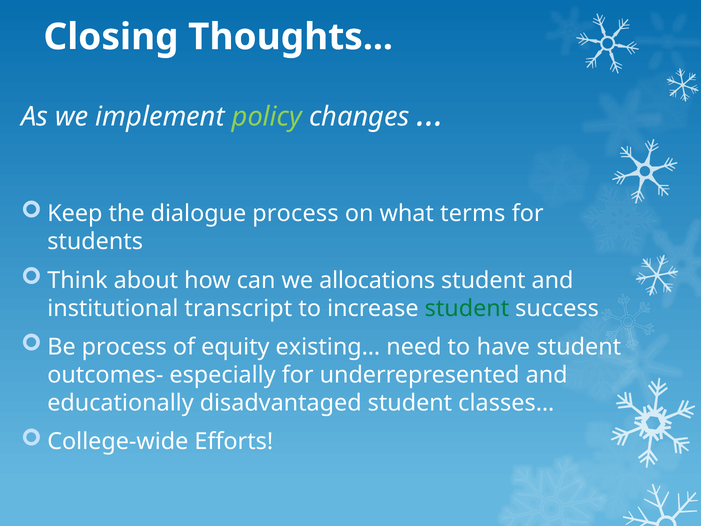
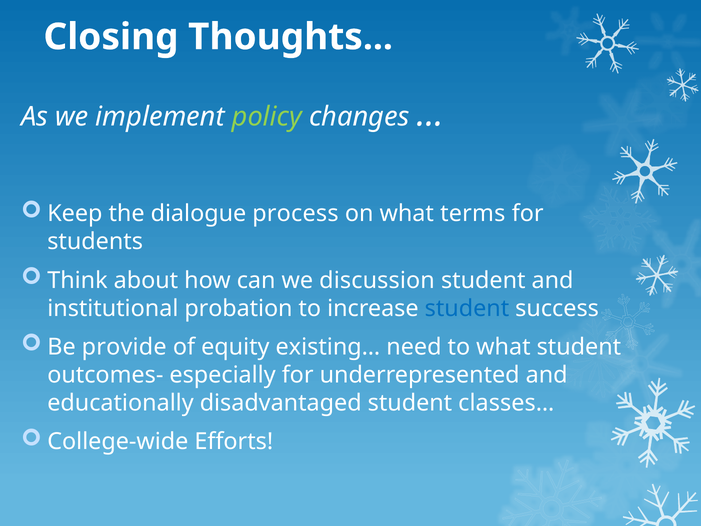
allocations: allocations -> discussion (377, 280)
transcript: transcript -> probation (238, 308)
student colour: green -> blue (467, 308)
Be process: process -> provide (124, 347)
to have: have -> what (503, 347)
